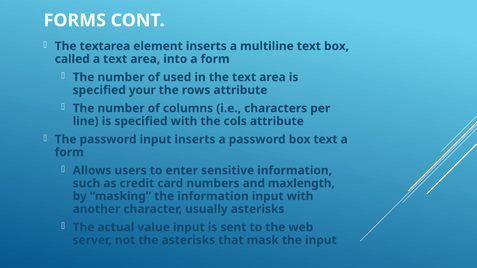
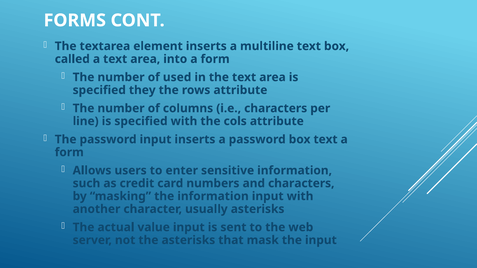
your: your -> they (142, 90)
and maxlength: maxlength -> characters (301, 184)
